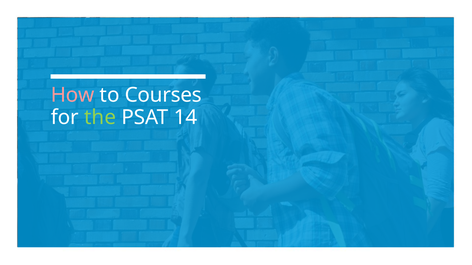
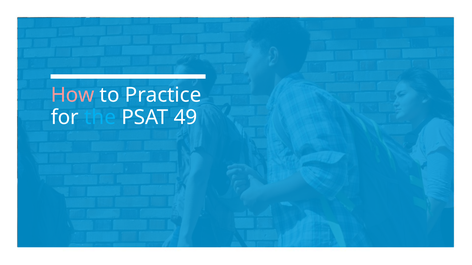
Courses: Courses -> Practice (163, 95)
the colour: light green -> light blue (100, 118)
14: 14 -> 49 (186, 118)
